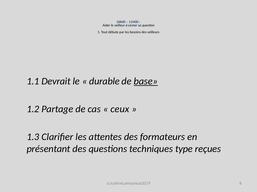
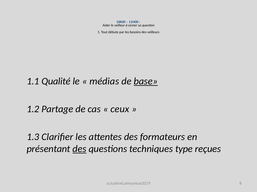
Devrait: Devrait -> Qualité (56, 82)
durable: durable -> médias (104, 82)
des underline: none -> present (79, 149)
